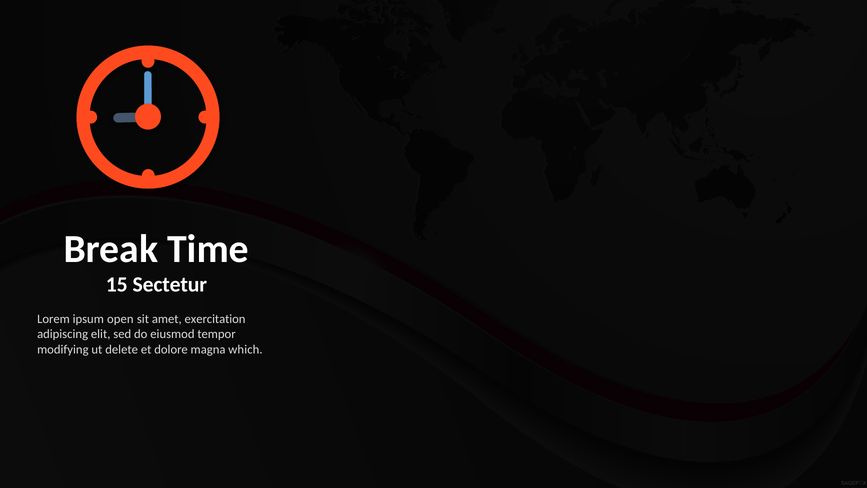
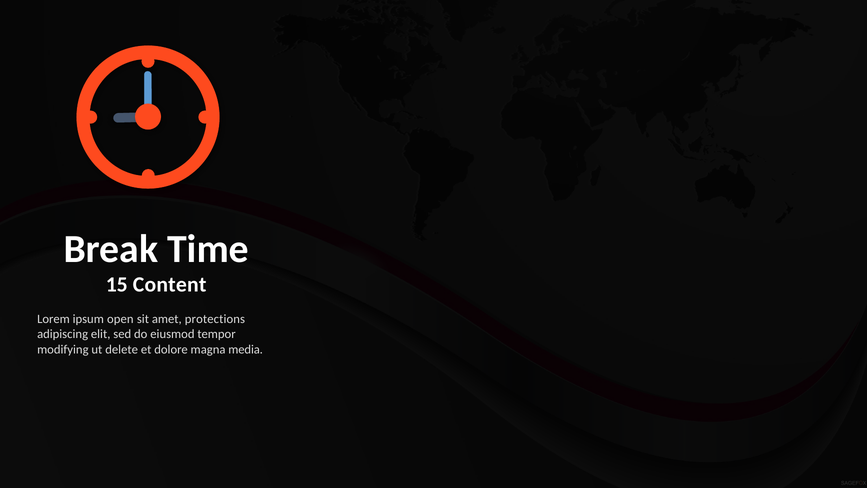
Sectetur: Sectetur -> Content (170, 285)
exercitation: exercitation -> protections (215, 319)
which: which -> media (246, 349)
